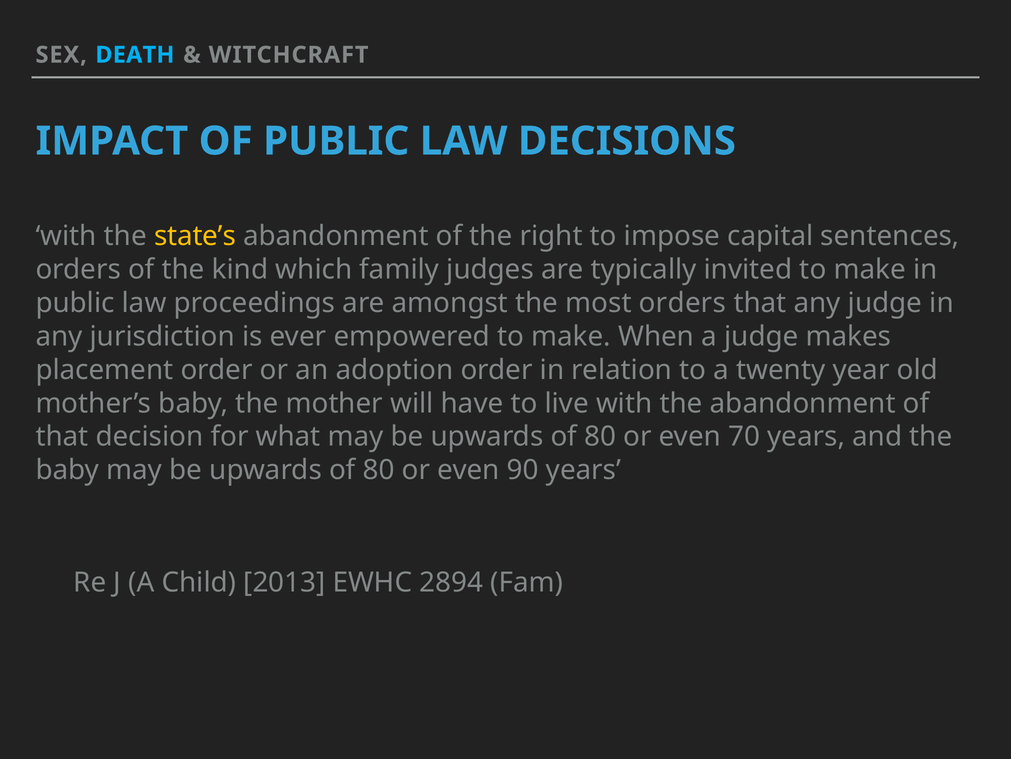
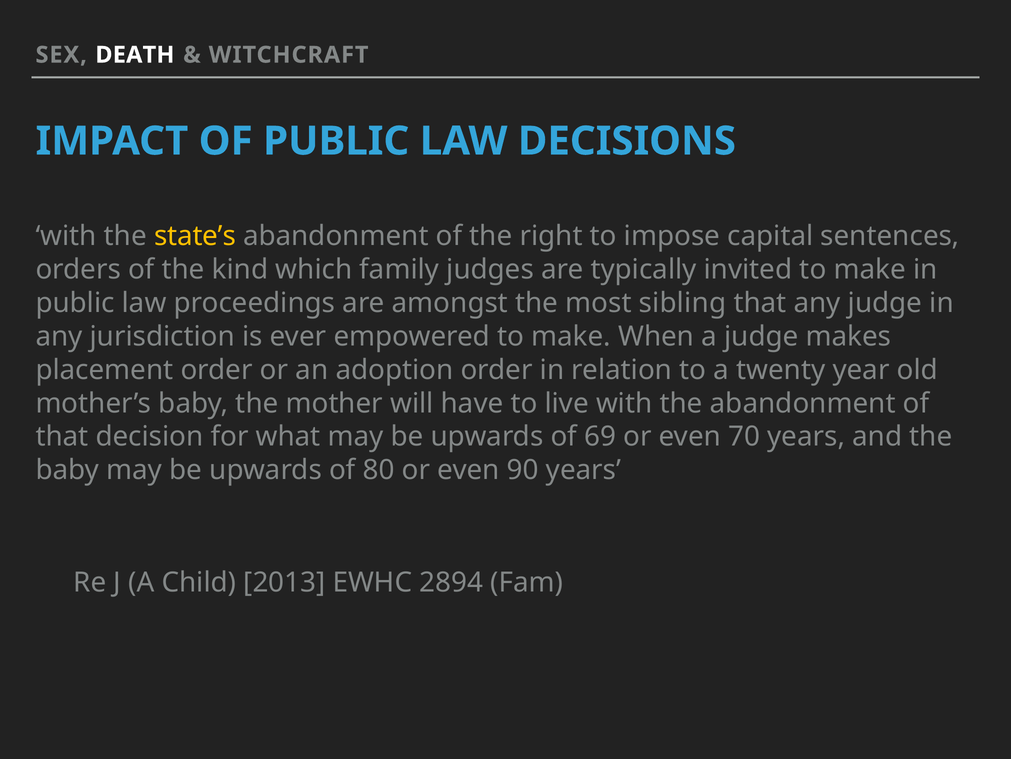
DEATH colour: light blue -> white (135, 55)
most orders: orders -> sibling (682, 303)
80: 80 -> 69 (600, 436)
